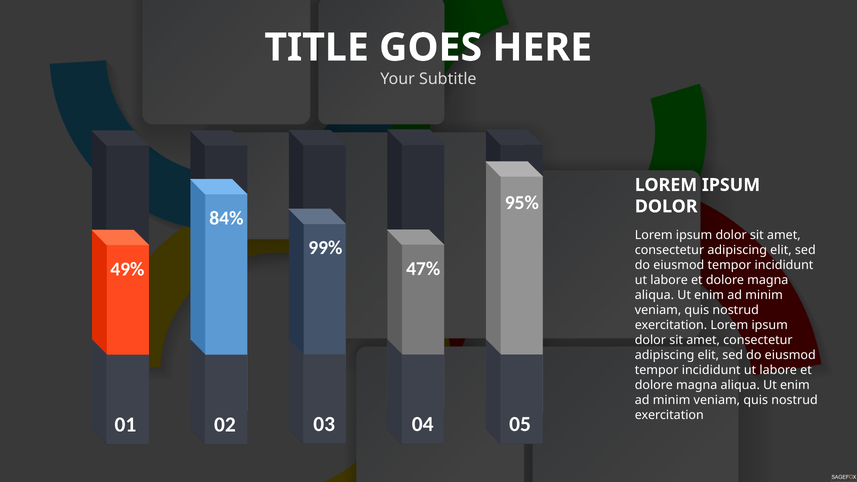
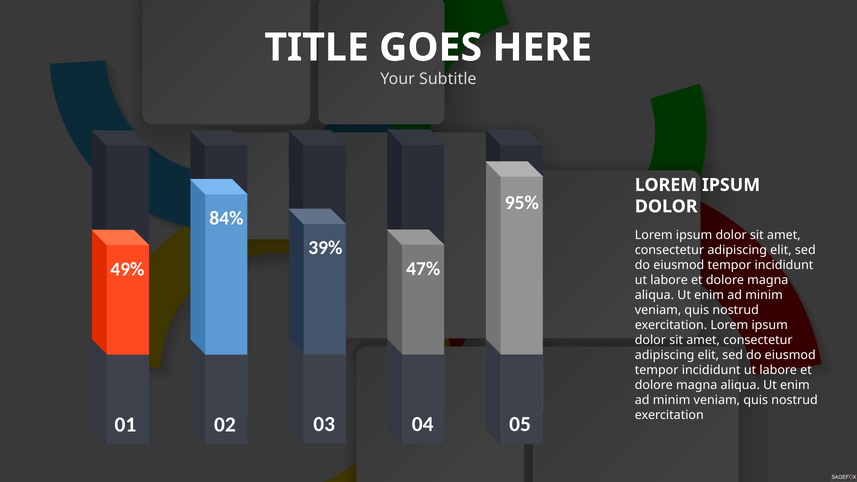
99%: 99% -> 39% (325, 248)
